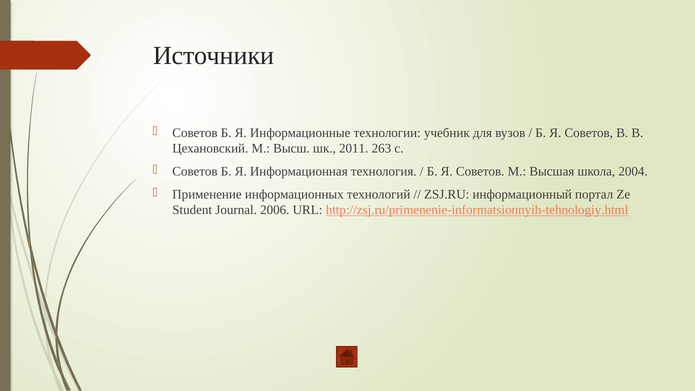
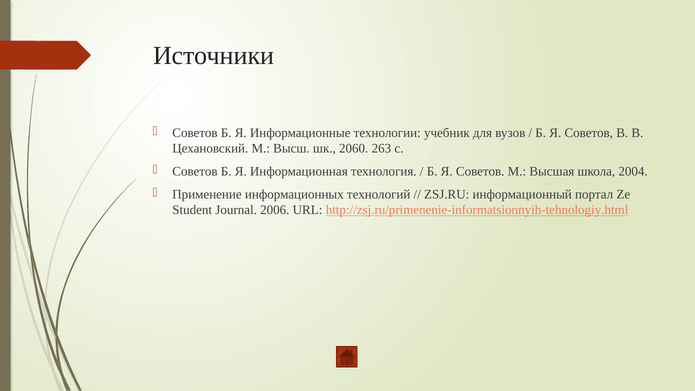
2011: 2011 -> 2060 (354, 149)
